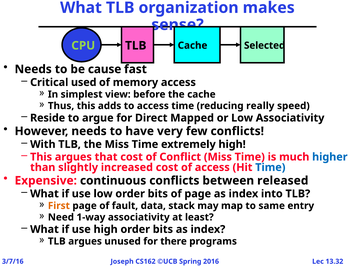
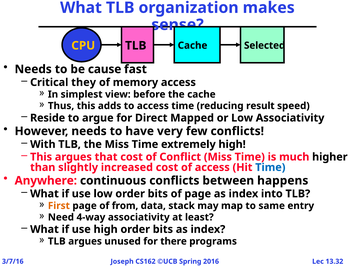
CPU colour: light green -> yellow (83, 45)
used: used -> they (84, 82)
really: really -> result (260, 106)
higher colour: blue -> black (330, 156)
Expensive: Expensive -> Anywhere (46, 180)
released: released -> happens (283, 180)
fault: fault -> from (125, 205)
1-way: 1-way -> 4-way (91, 217)
